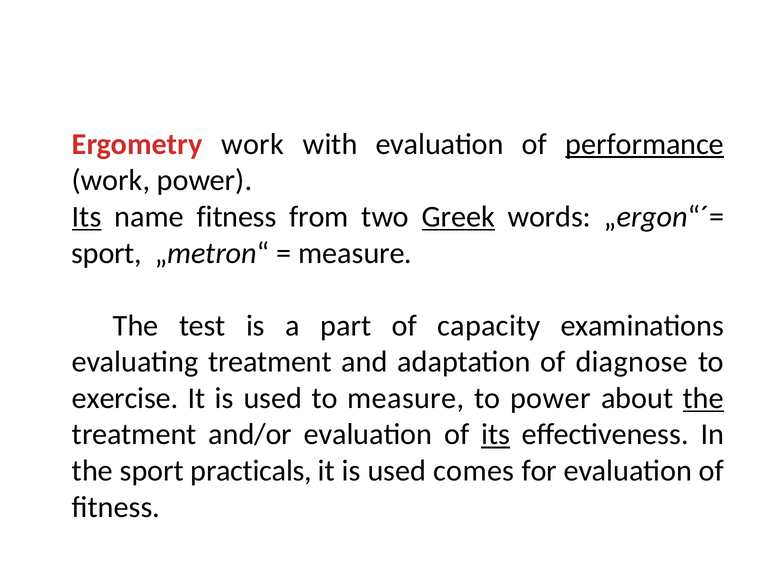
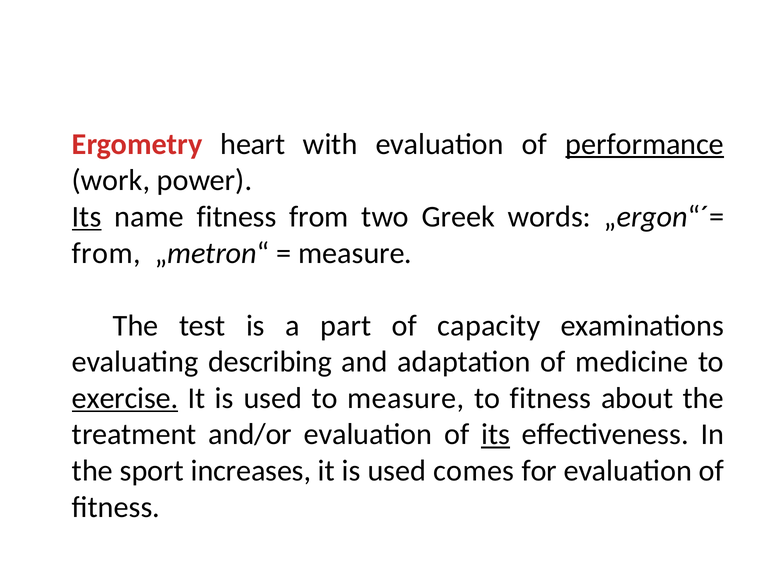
Ergometry work: work -> heart (253, 144)
Greek underline: present -> none (458, 217)
sport: sport -> from (106, 253)
evaluating treatment: treatment -> describing (270, 362)
diagnose: diagnose -> medicine (632, 362)
exercise underline: none -> present (125, 399)
to power: power -> fitness (551, 399)
the underline: present -> none (703, 399)
practicals: practicals -> increases (251, 471)
